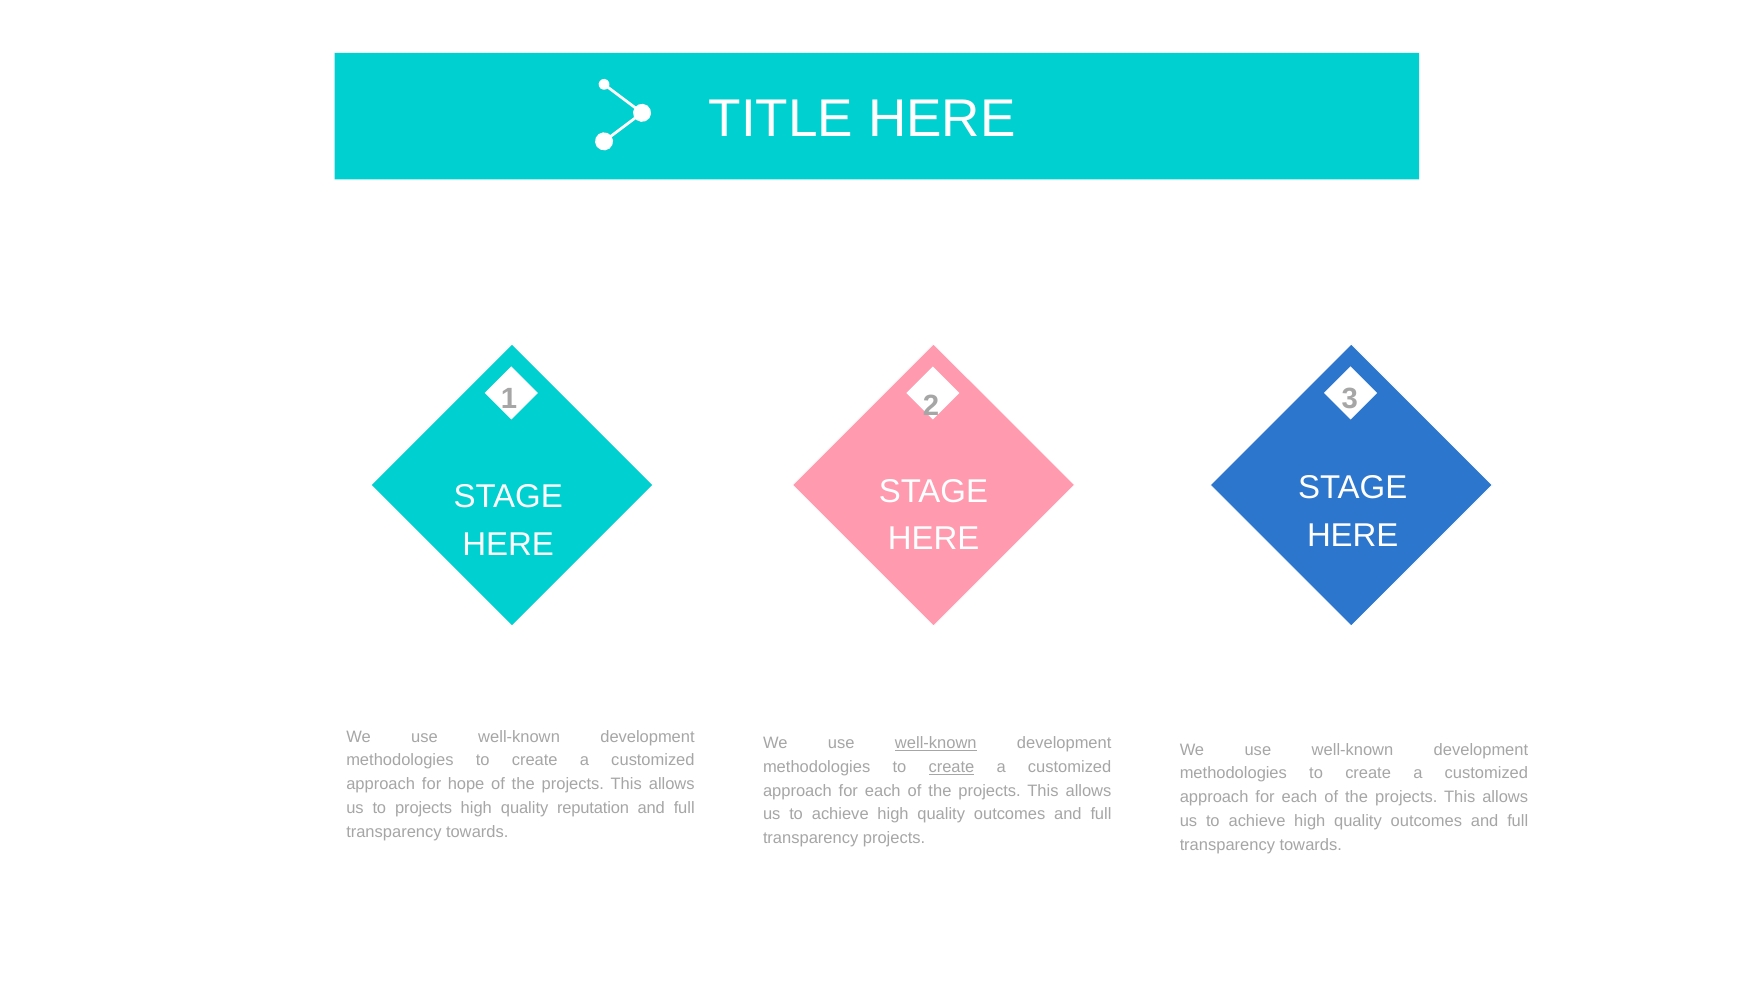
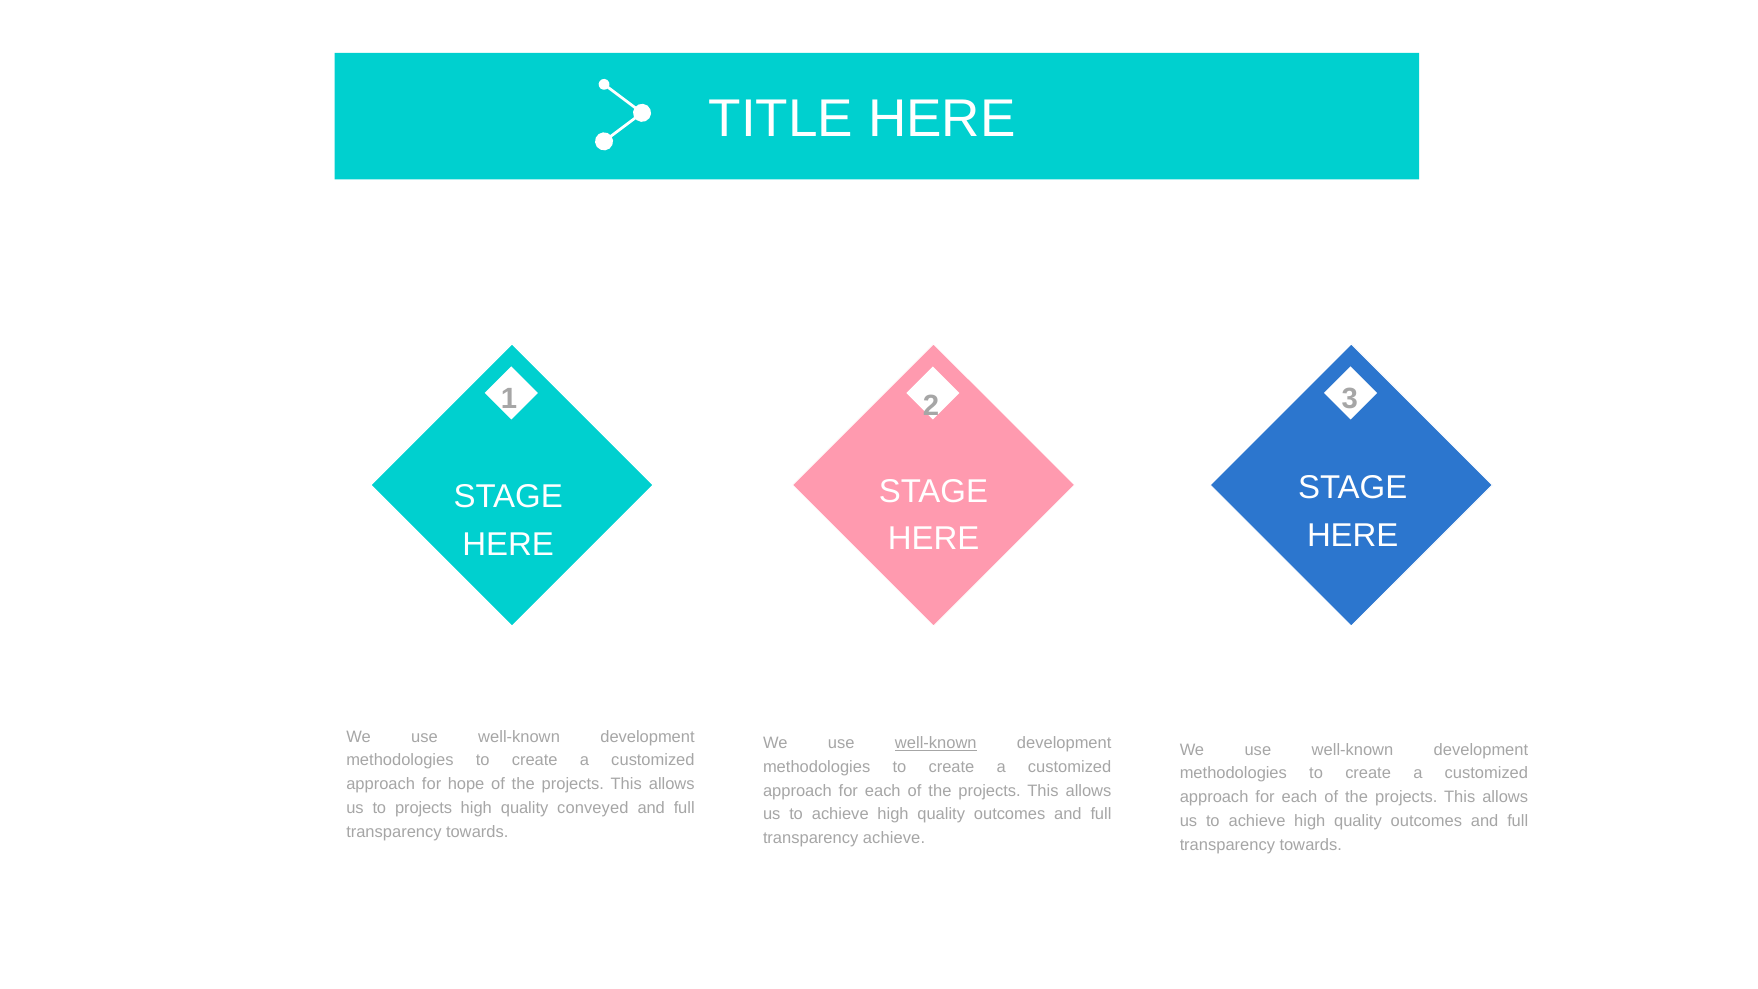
create underline: present -> none (951, 767)
reputation: reputation -> conveyed (593, 808)
transparency projects: projects -> achieve (894, 838)
